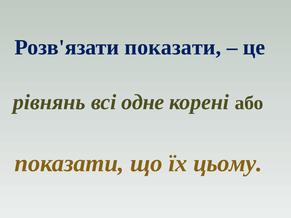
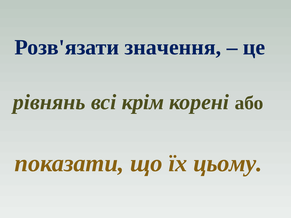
Розв'язати показати: показати -> значення (173, 47)
одне: одне -> крім (143, 102)
